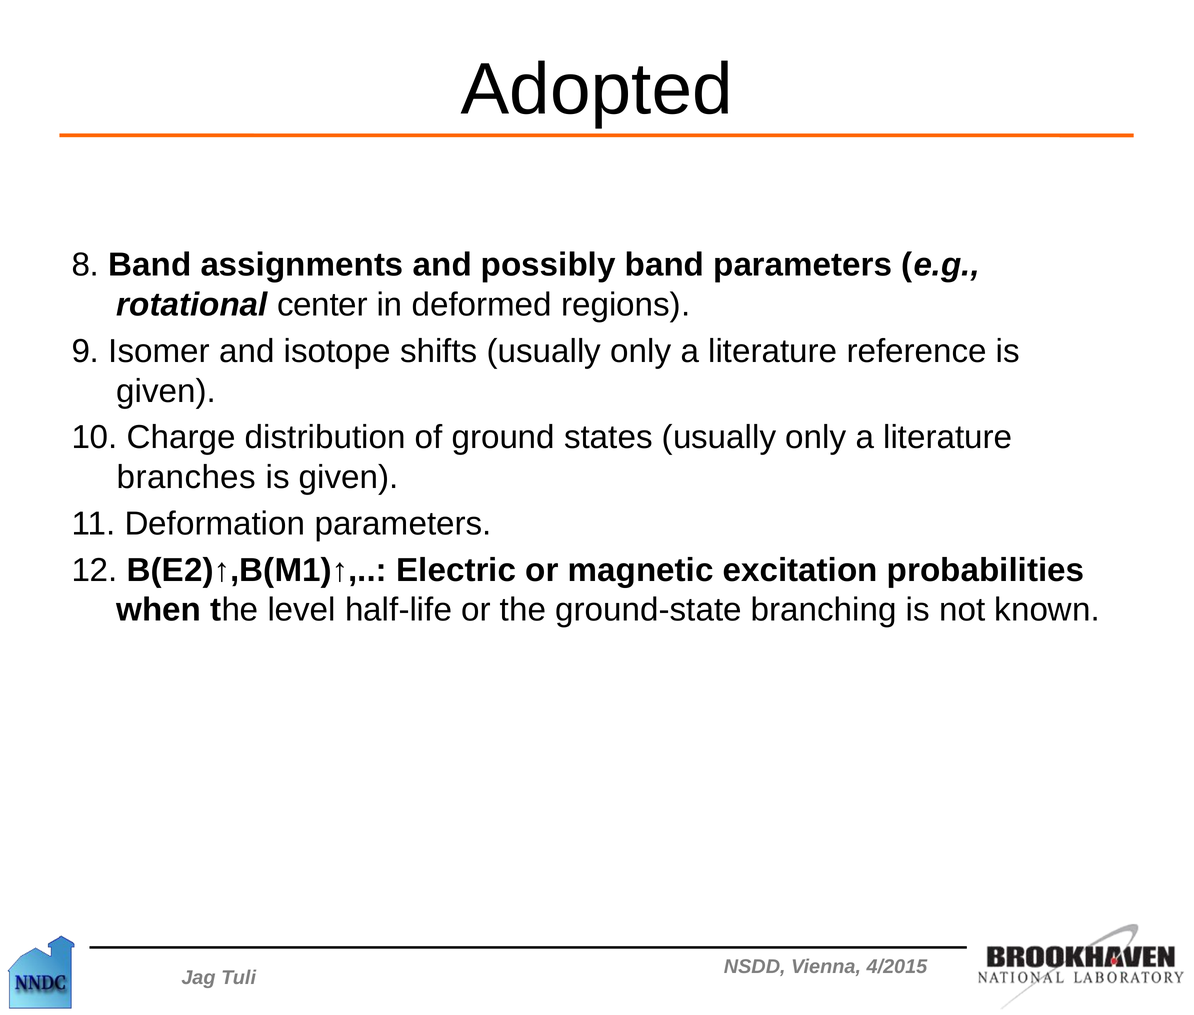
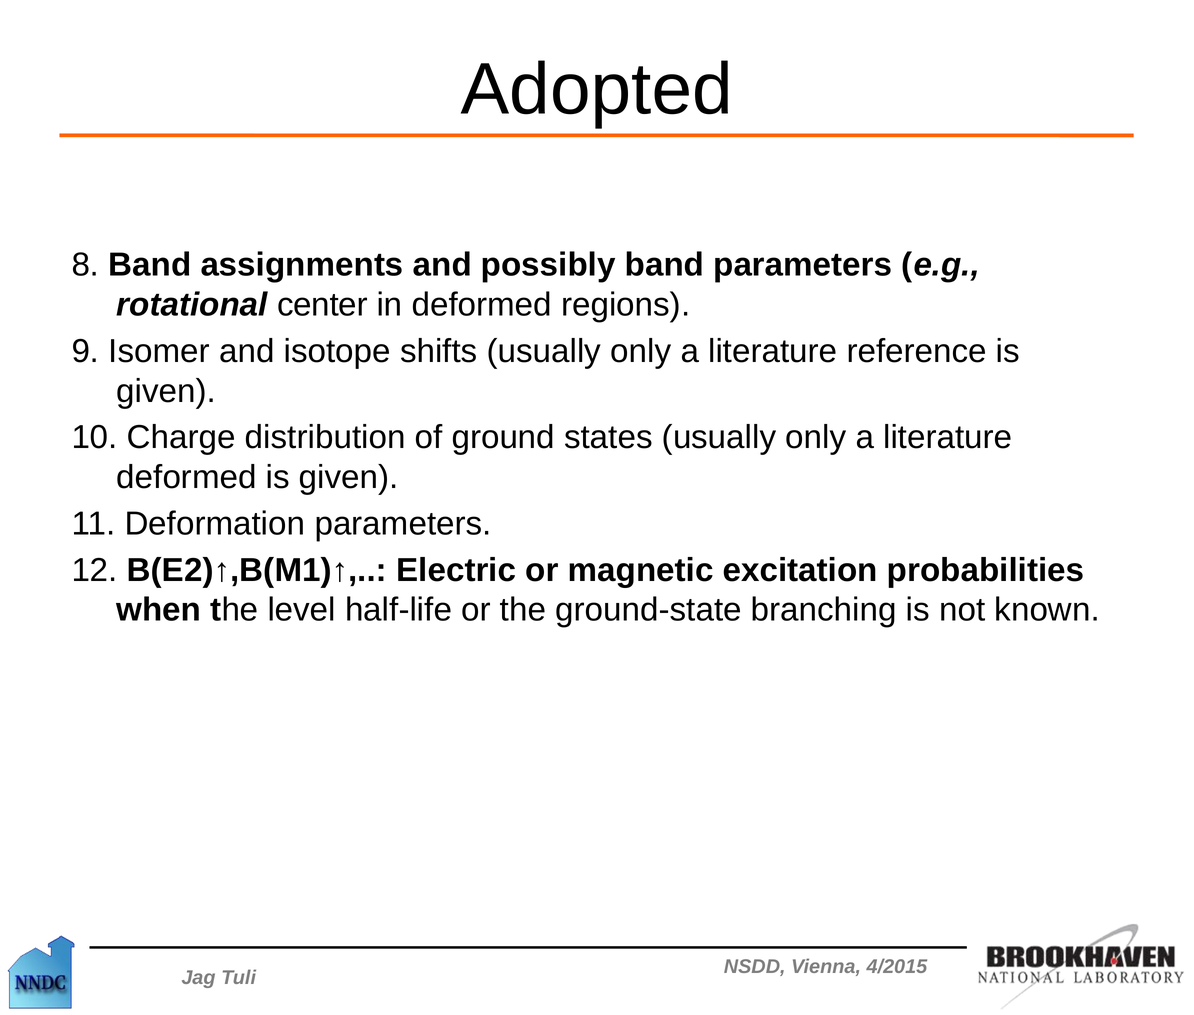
branches: branches -> deformed (187, 477)
